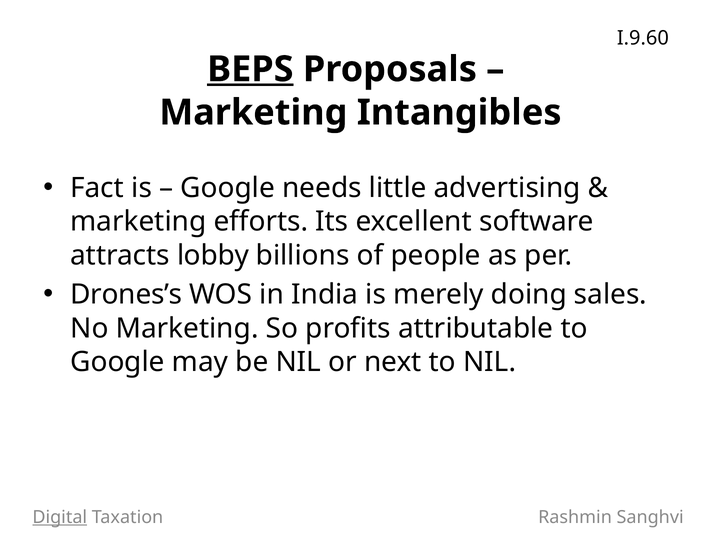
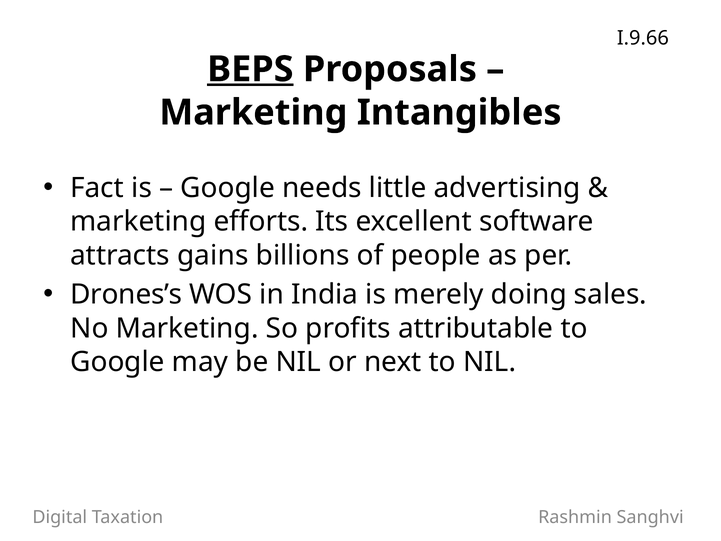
I.9.60: I.9.60 -> I.9.66 (643, 38)
lobby: lobby -> gains (213, 255)
Digital underline: present -> none (60, 517)
